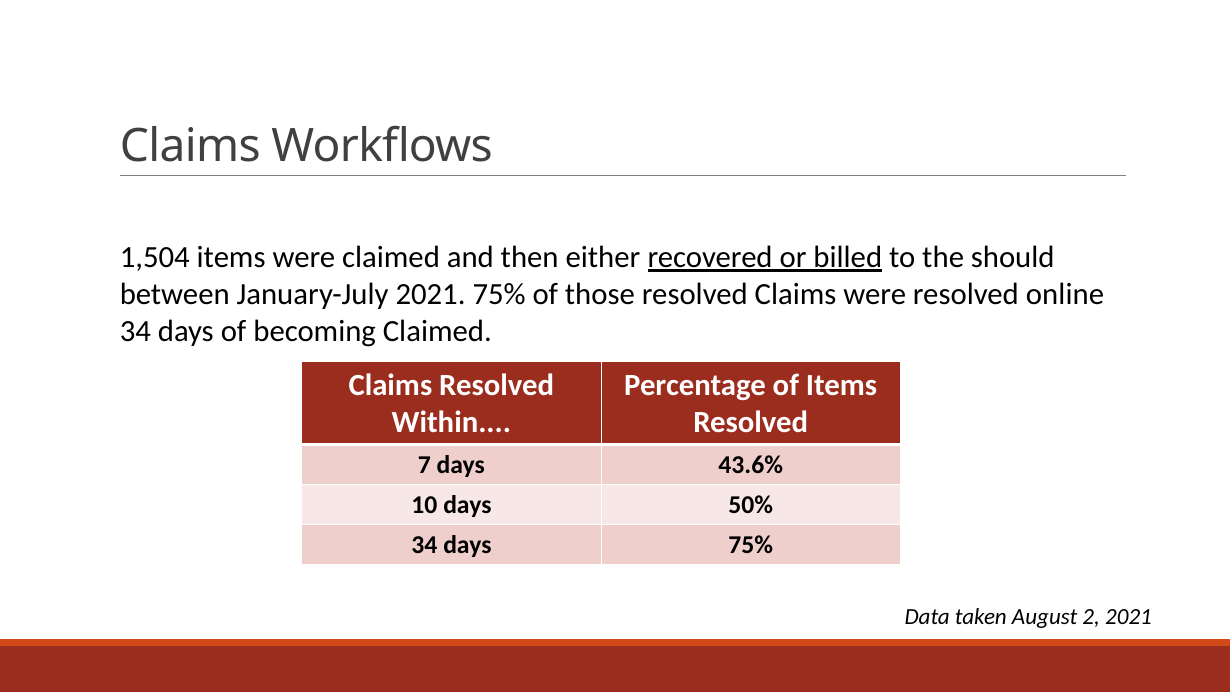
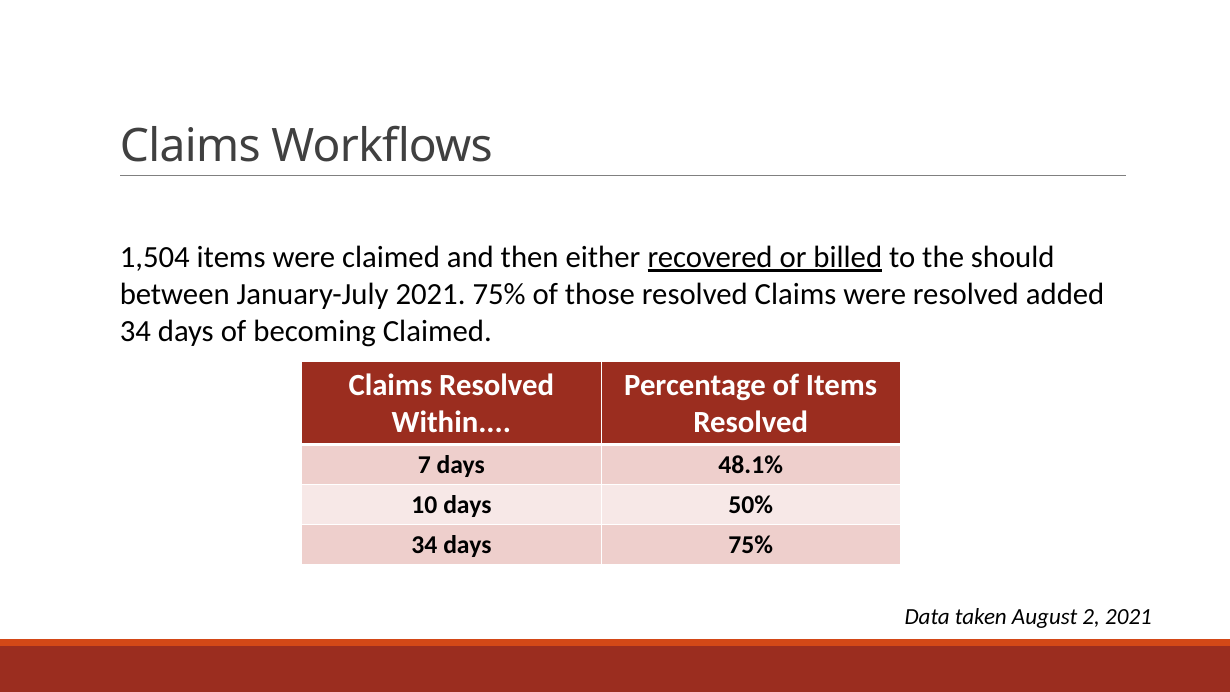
online: online -> added (1065, 294)
43.6%: 43.6% -> 48.1% (751, 465)
